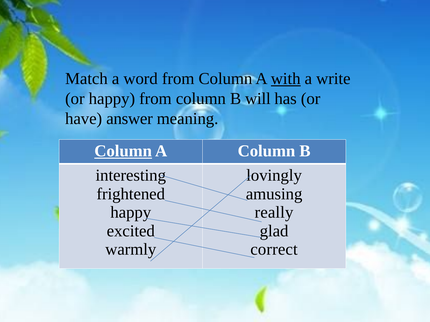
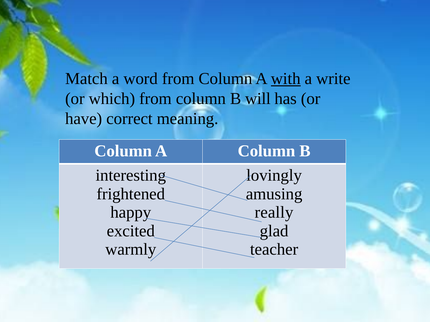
or happy: happy -> which (112, 99)
answer: answer -> correct (129, 119)
Column underline: present -> none (123, 151)
correct: correct -> teacher (274, 250)
